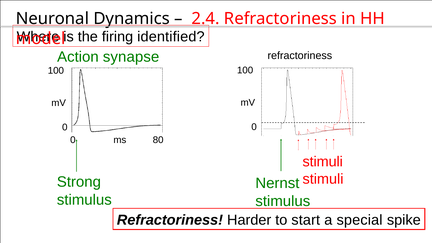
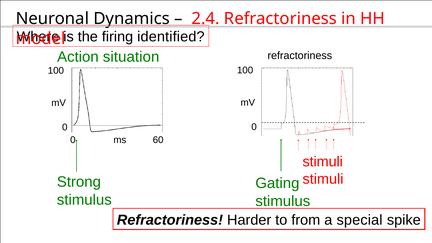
synapse: synapse -> situation (131, 57)
80: 80 -> 60 (158, 140)
Nernst: Nernst -> Gating (277, 183)
start: start -> from (306, 220)
